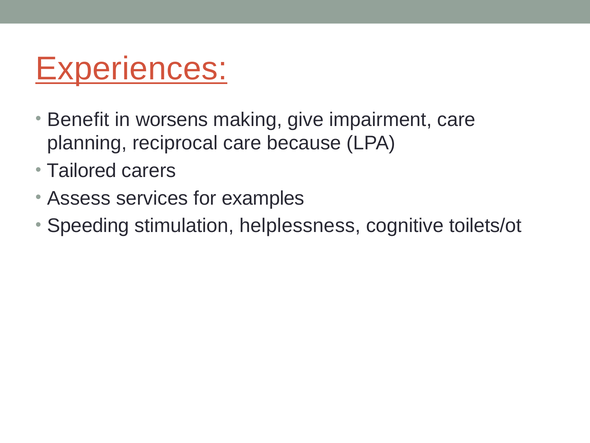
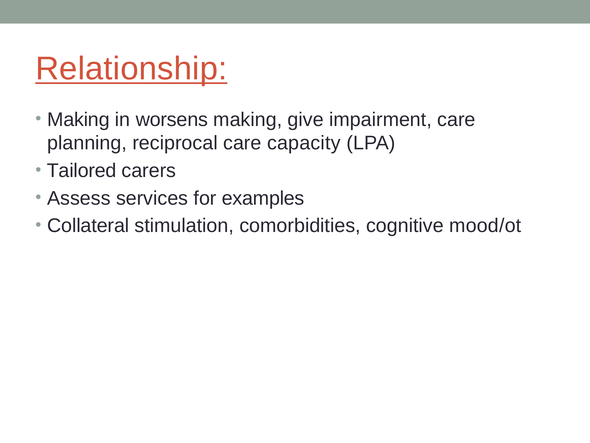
Experiences: Experiences -> Relationship (131, 69)
Benefit: Benefit -> Making (78, 119)
because: because -> capacity (304, 143)
Speeding: Speeding -> Collateral (88, 226)
helplessness: helplessness -> comorbidities (300, 226)
toilets/ot: toilets/ot -> mood/ot (485, 226)
